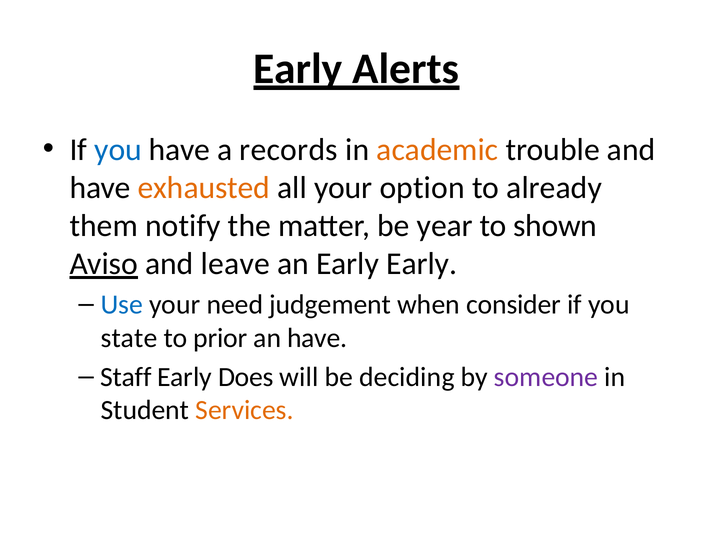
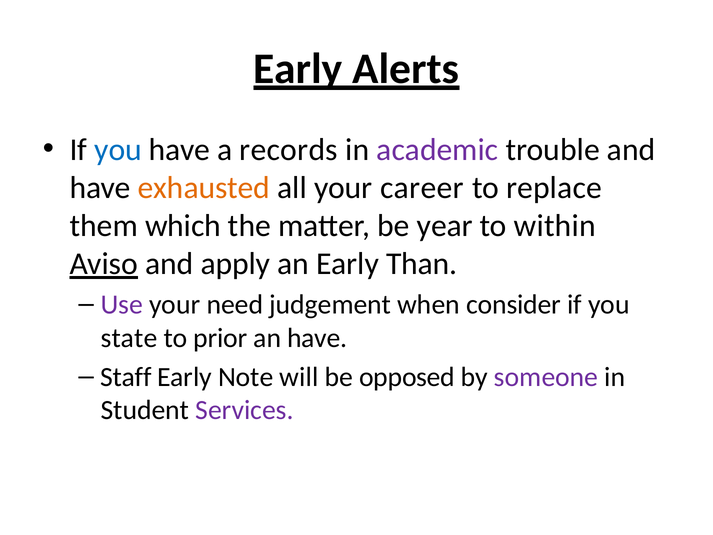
academic colour: orange -> purple (437, 150)
option: option -> career (422, 188)
already: already -> replace (554, 188)
notify: notify -> which (183, 226)
shown: shown -> within (555, 226)
leave: leave -> apply (235, 264)
Early Early: Early -> Than (422, 264)
Use colour: blue -> purple (122, 305)
Does: Does -> Note (246, 377)
deciding: deciding -> opposed (407, 377)
Services colour: orange -> purple (245, 410)
